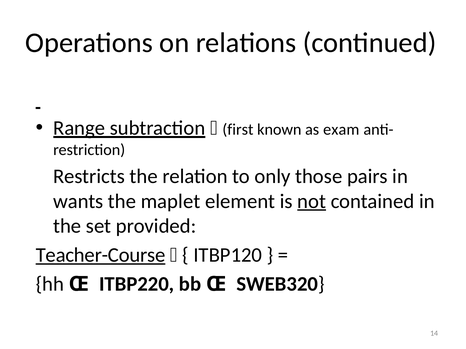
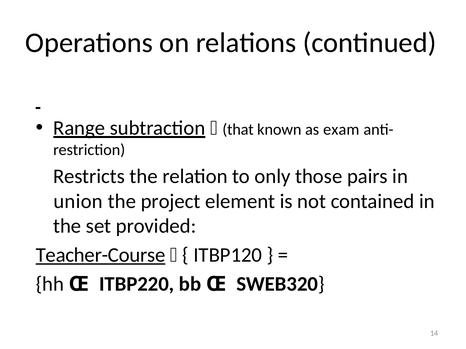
first: first -> that (238, 130)
wants: wants -> union (78, 201)
maplet: maplet -> project (171, 201)
not underline: present -> none (312, 201)
